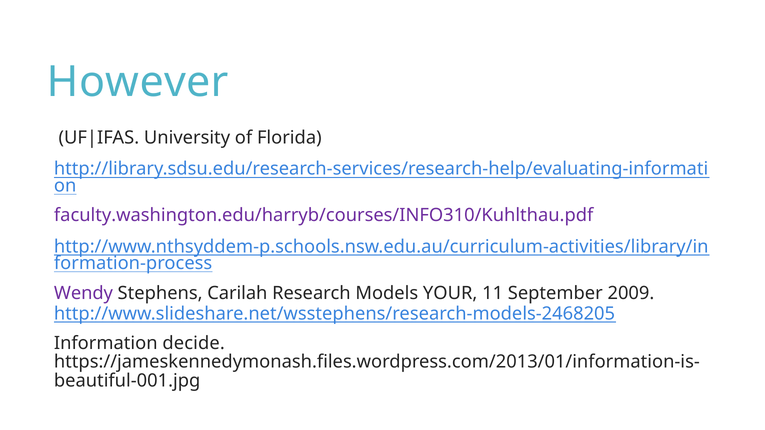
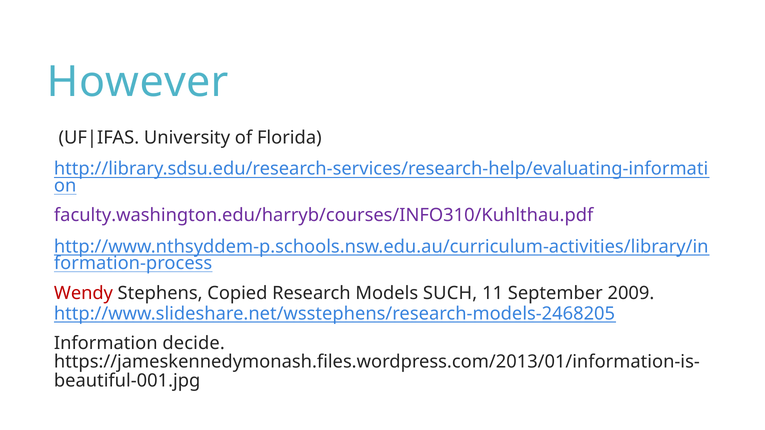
Wendy colour: purple -> red (83, 293)
Carilah: Carilah -> Copied (237, 293)
YOUR: YOUR -> SUCH (450, 293)
